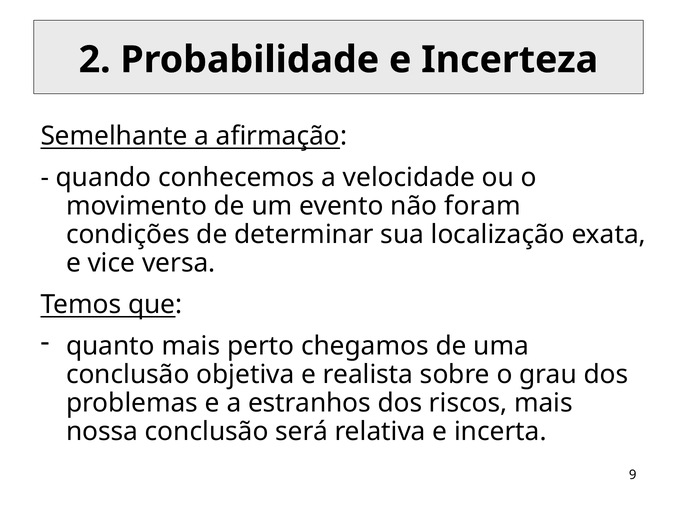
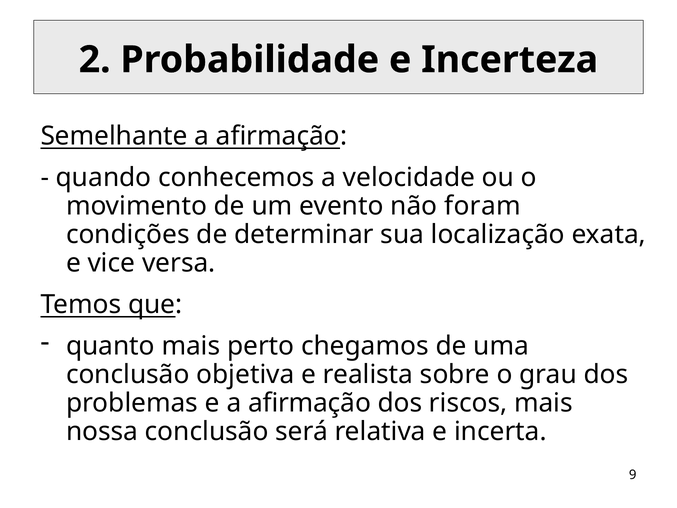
e a estranhos: estranhos -> afirmação (310, 403)
